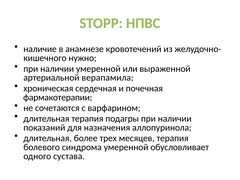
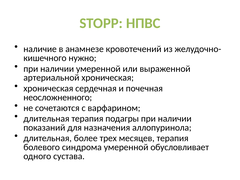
артериальной верапамила: верапамила -> хроническая (108, 78)
фармакотерапии: фармакотерапии -> неосложненного (58, 97)
